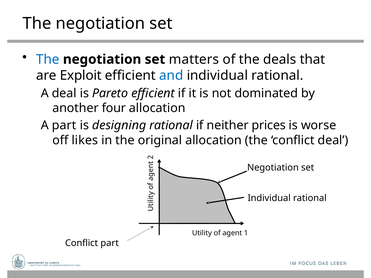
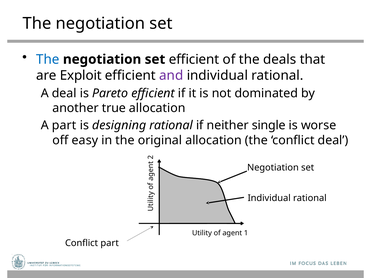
set matters: matters -> efficient (194, 59)
and colour: blue -> purple (171, 75)
four: four -> true (114, 108)
prices: prices -> single (269, 125)
likes: likes -> easy (85, 140)
